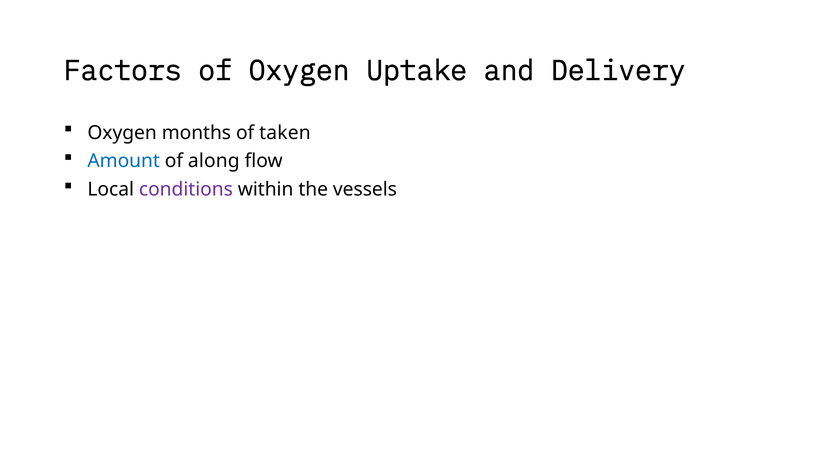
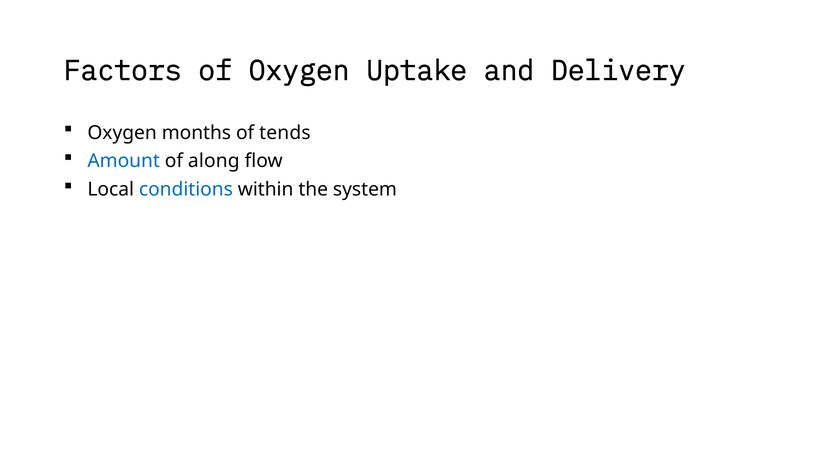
taken: taken -> tends (285, 133)
conditions colour: purple -> blue (186, 189)
vessels: vessels -> system (365, 189)
